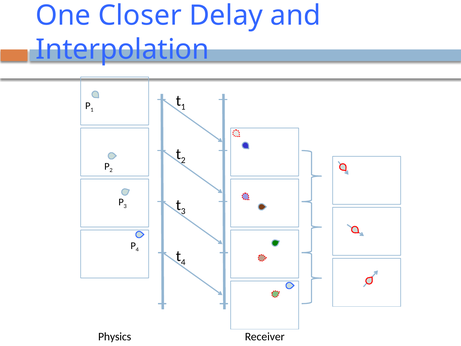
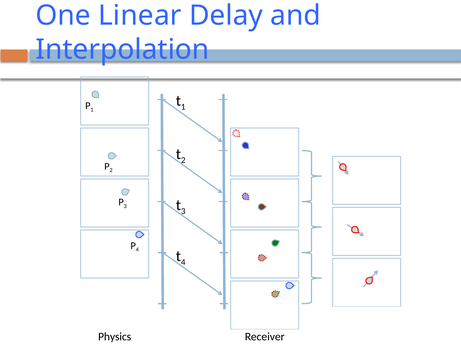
Closer: Closer -> Linear (140, 16)
